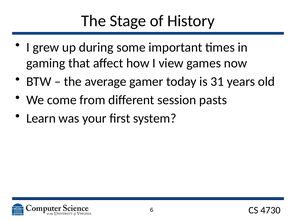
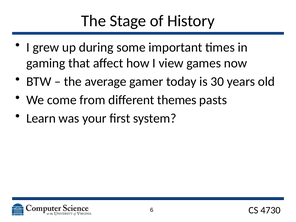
31: 31 -> 30 (217, 82)
session: session -> themes (177, 100)
